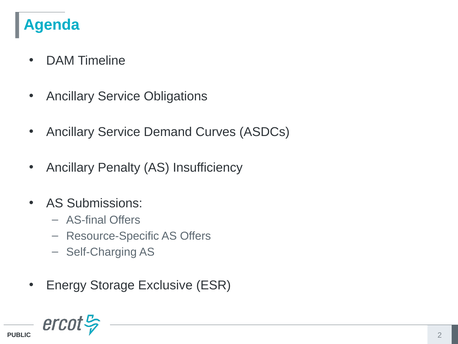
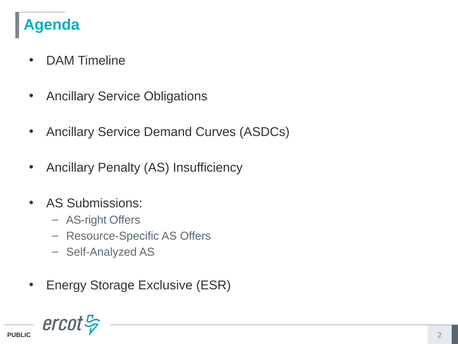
AS-final: AS-final -> AS-right (86, 220)
Self-Charging: Self-Charging -> Self-Analyzed (102, 252)
